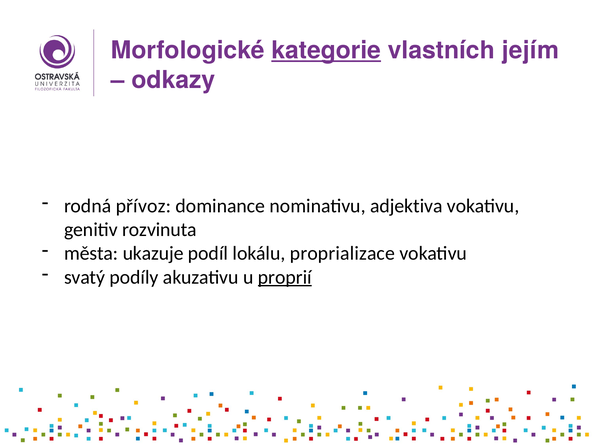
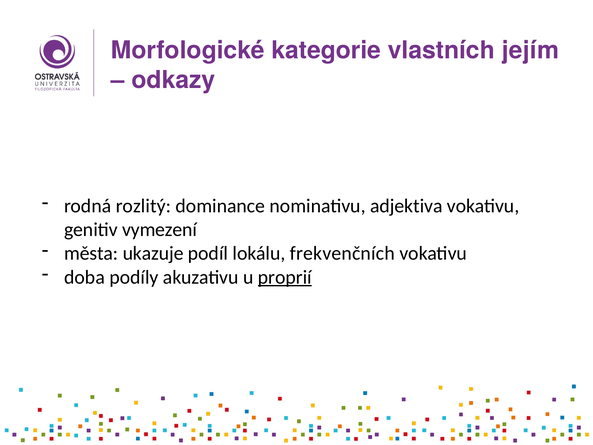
kategorie underline: present -> none (326, 50)
přívoz: přívoz -> rozlitý (143, 206)
rozvinuta: rozvinuta -> vymezení (160, 230)
proprializace: proprializace -> frekvenčních (342, 253)
svatý: svatý -> doba (84, 277)
